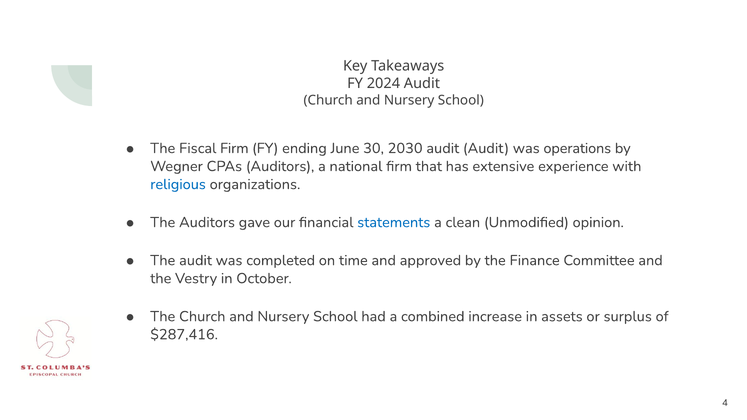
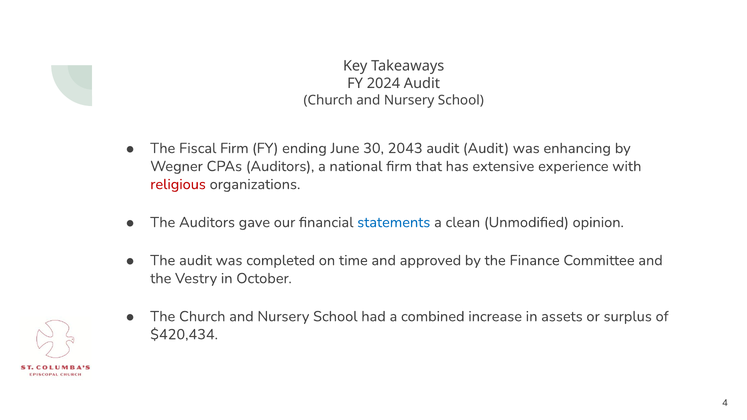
2030: 2030 -> 2043 (405, 148)
operations: operations -> enhancing (577, 148)
religious colour: blue -> red (178, 184)
$287,416: $287,416 -> $420,434 (184, 335)
